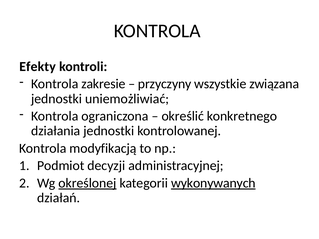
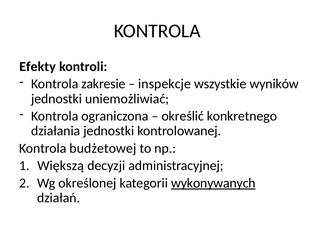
przyczyny: przyczyny -> inspekcje (165, 84)
związana: związana -> wyników (274, 84)
modyfikacją: modyfikacją -> budżetowej (103, 148)
Podmiot: Podmiot -> Większą (61, 166)
określonej underline: present -> none (87, 183)
